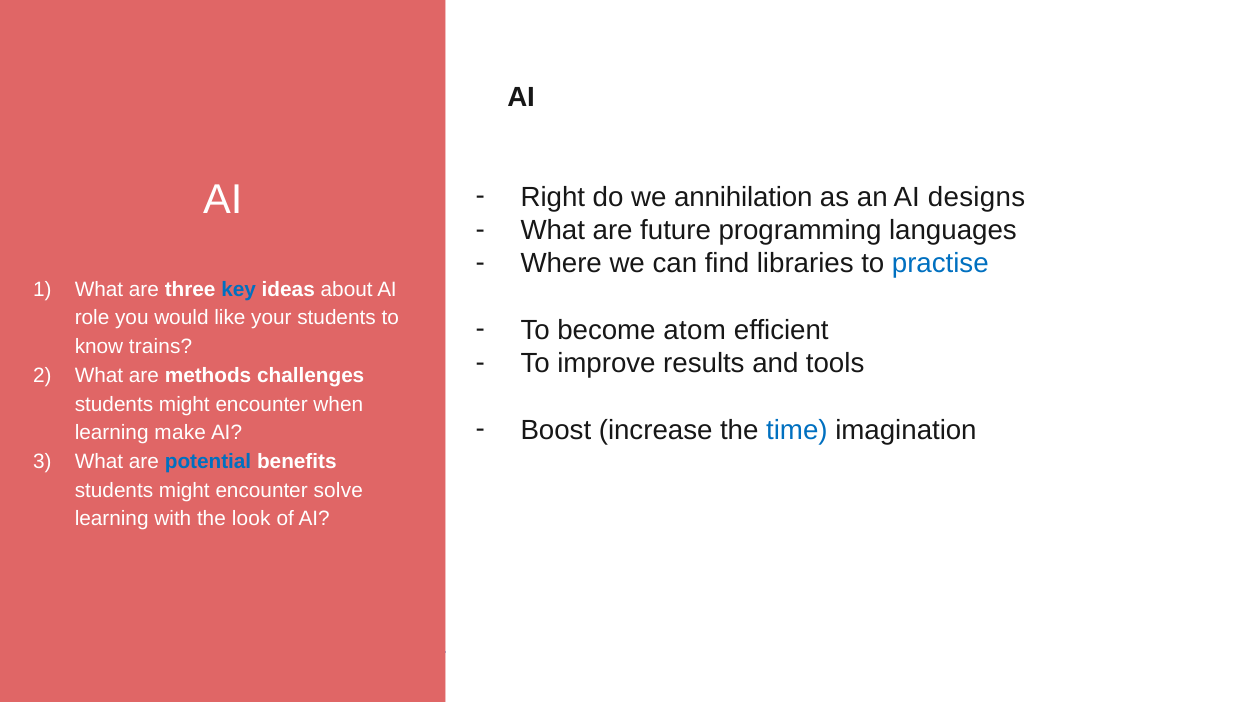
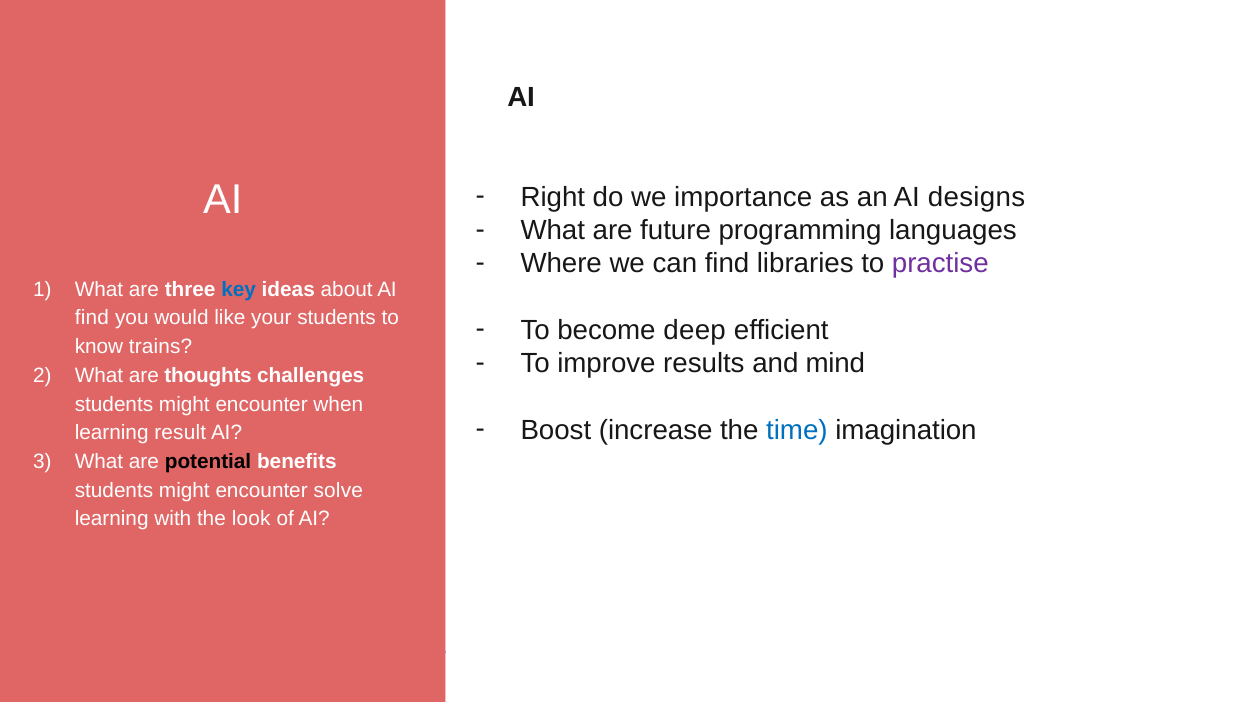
annihilation: annihilation -> importance (743, 197)
practise colour: blue -> purple (940, 264)
role: role -> find (92, 318)
atom: atom -> deep (695, 330)
tools: tools -> mind (835, 364)
methods: methods -> thoughts (208, 376)
make: make -> result (180, 433)
potential colour: blue -> black (208, 462)
